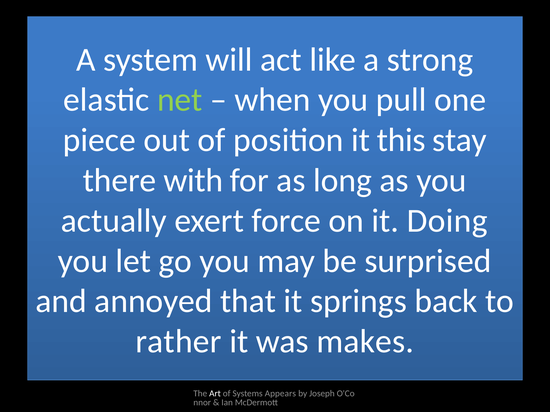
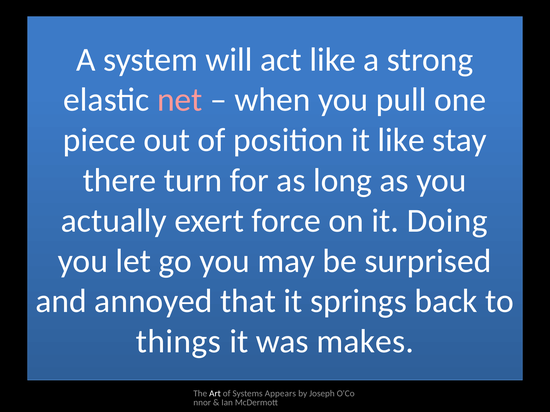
net colour: light green -> pink (180, 100)
it this: this -> like (401, 140)
with: with -> turn (193, 181)
rather: rather -> things (178, 342)
